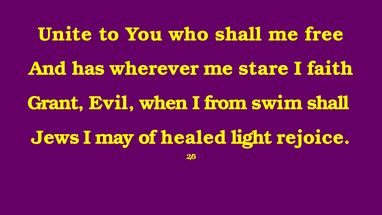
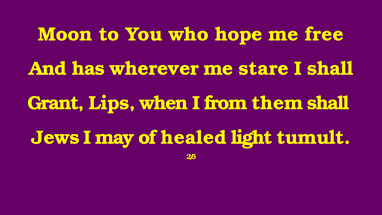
Unite: Unite -> Moon (65, 34)
who shall: shall -> hope (239, 34)
I faith: faith -> shall (330, 69)
Evil: Evil -> Lips (112, 103)
swim: swim -> them (277, 103)
rejoice: rejoice -> tumult (314, 137)
